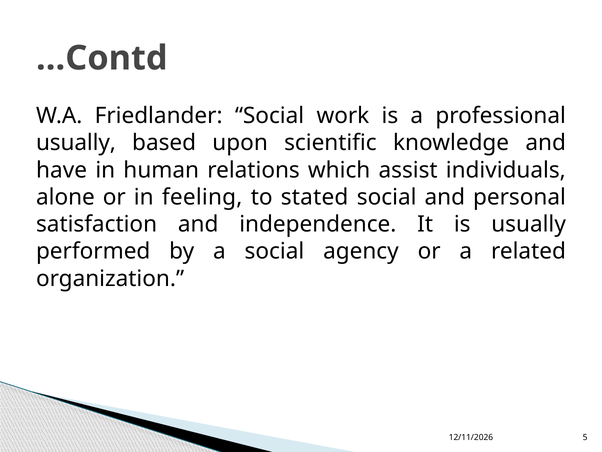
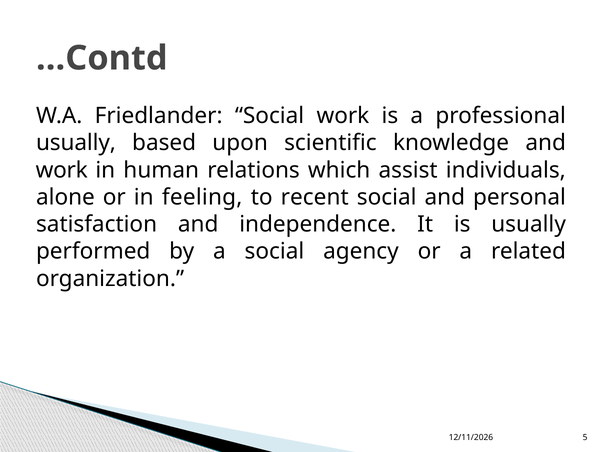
have: have -> work (62, 170)
stated: stated -> recent (315, 197)
